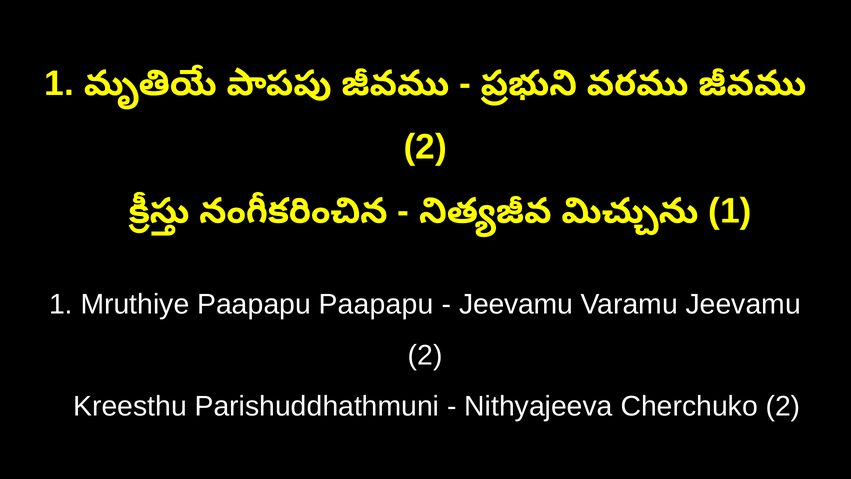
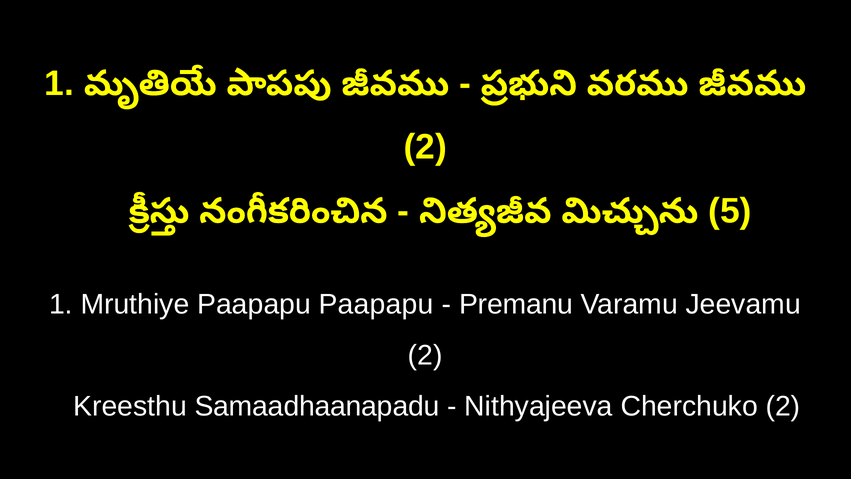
1: 1 -> 5 (730, 211)
Jeevamu: Jeevamu -> Premanu (516, 304)
Parishuddhathmuni: Parishuddhathmuni -> Samaadhaanapadu (317, 406)
